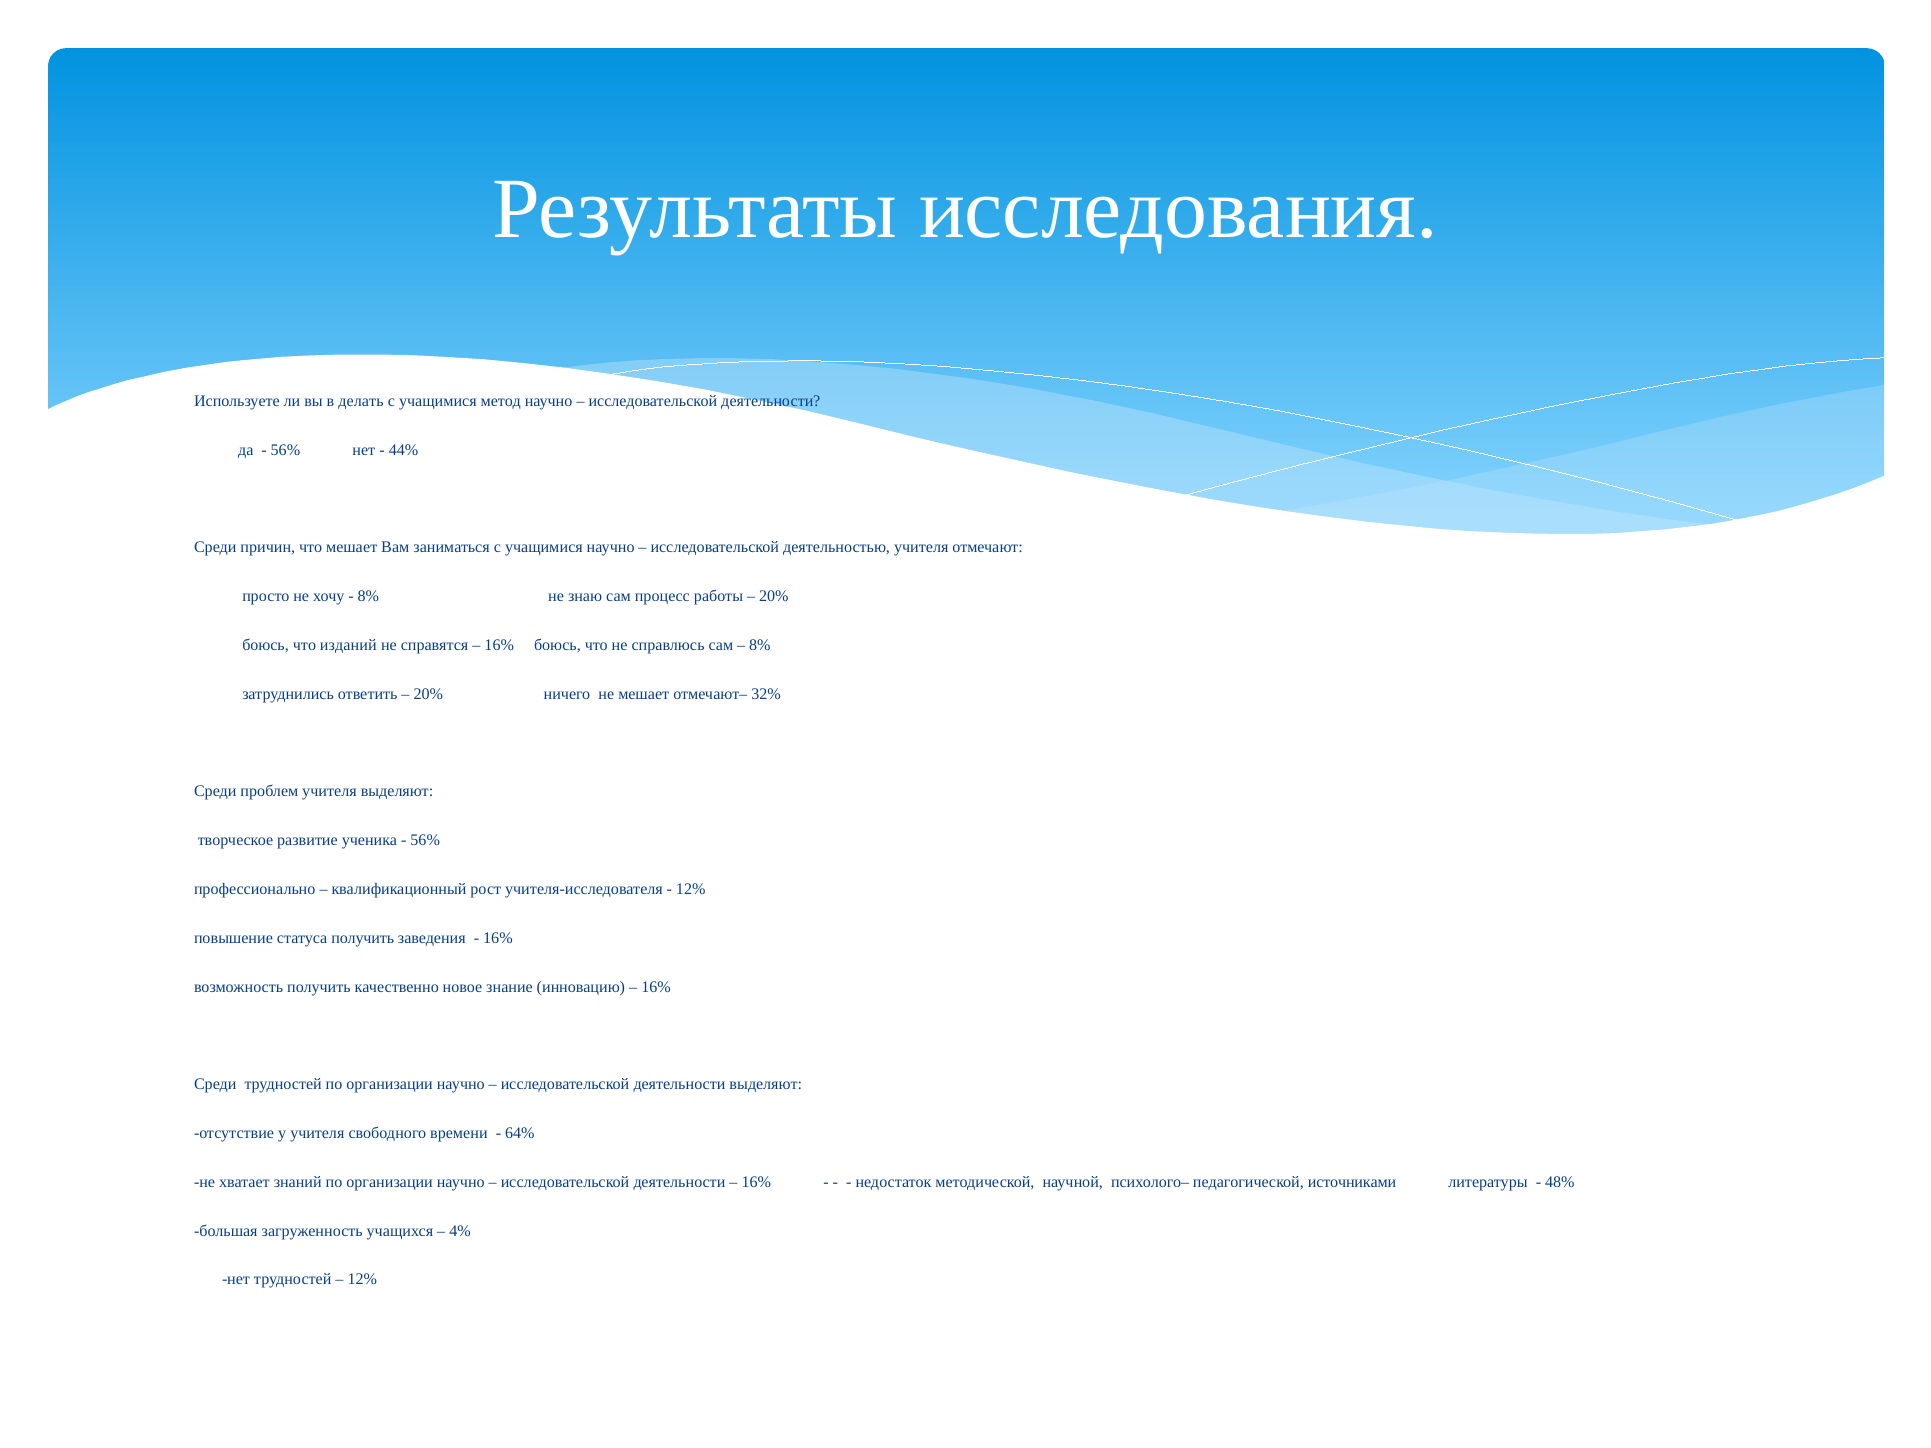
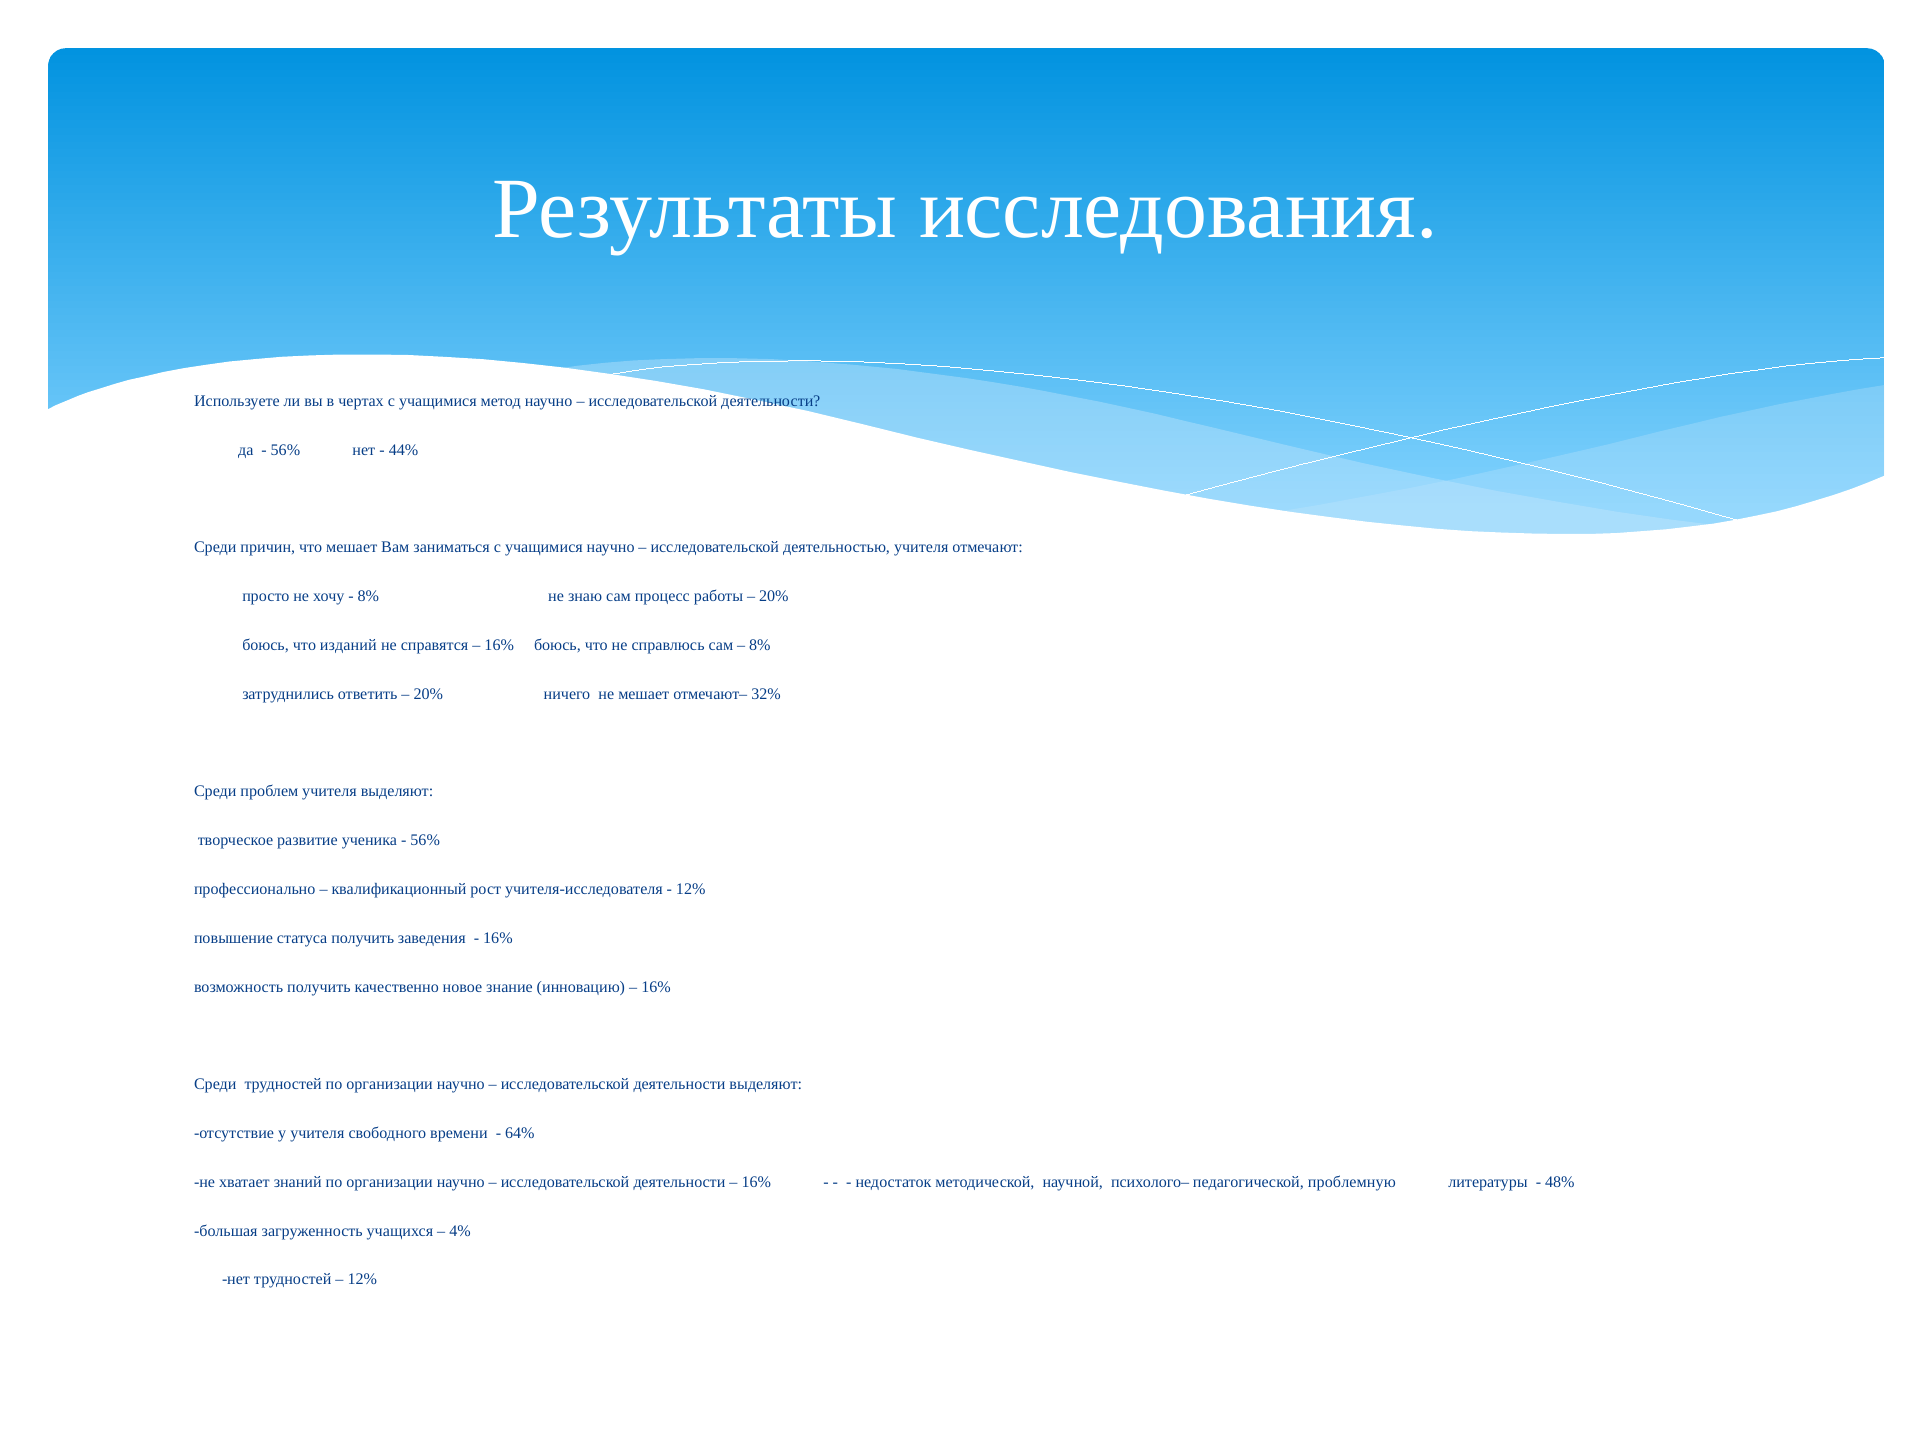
делать: делать -> чертах (361, 401)
источниками: источниками -> проблемную (1352, 1182)
